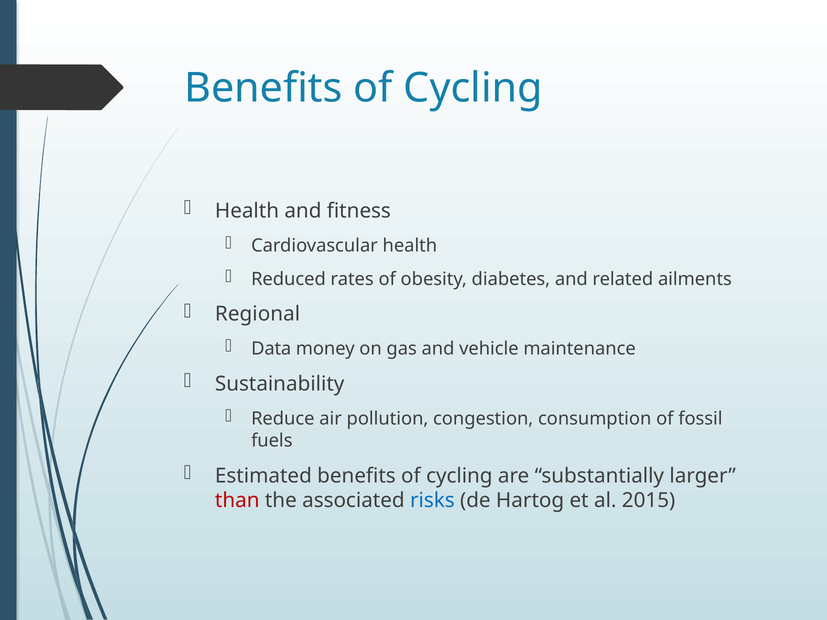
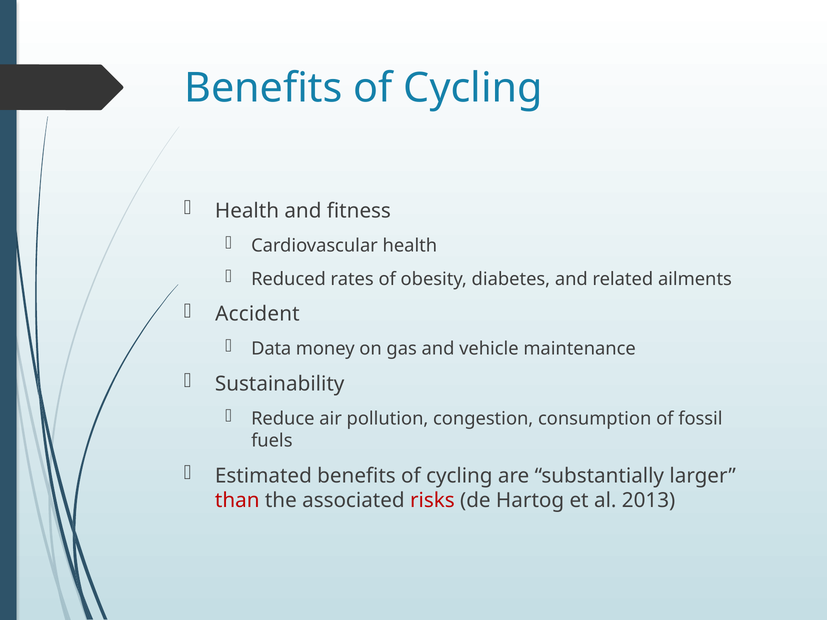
Regional: Regional -> Accident (257, 314)
risks colour: blue -> red (432, 501)
2015: 2015 -> 2013 (649, 501)
